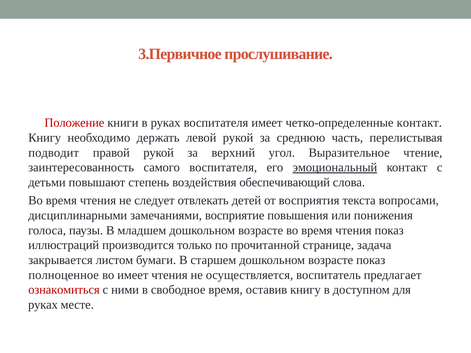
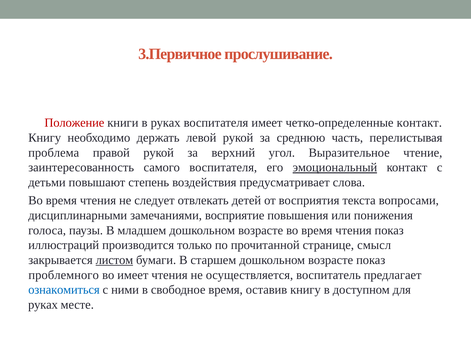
подводит: подводит -> проблема (54, 153)
обеспечивающий: обеспечивающий -> предусматривает (285, 183)
задача: задача -> смысл (374, 245)
листом underline: none -> present (114, 260)
полноценное: полноценное -> проблемного (64, 275)
ознакомиться colour: red -> blue (64, 290)
